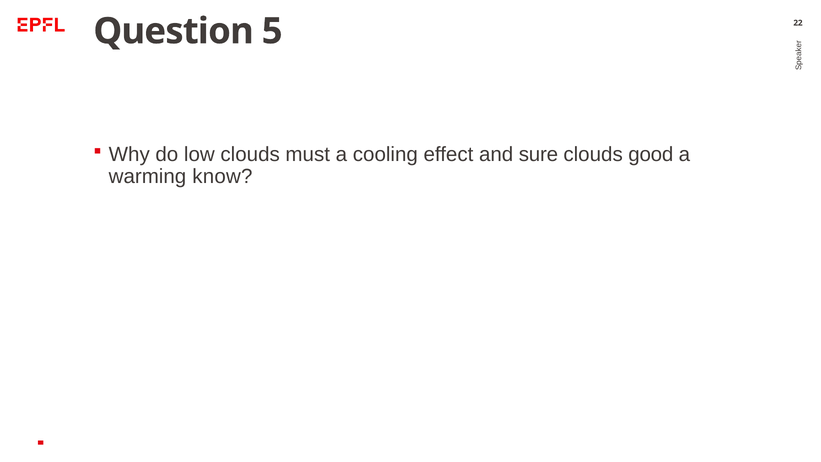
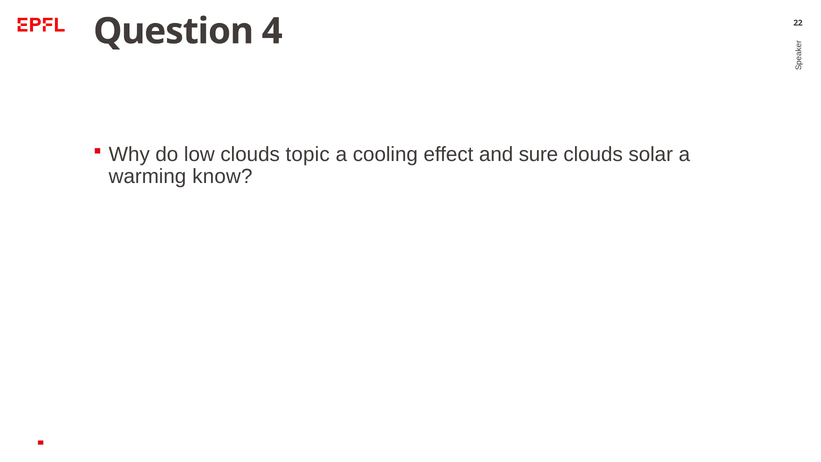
5: 5 -> 4 (272, 31)
must: must -> topic (308, 154)
good: good -> solar (651, 154)
